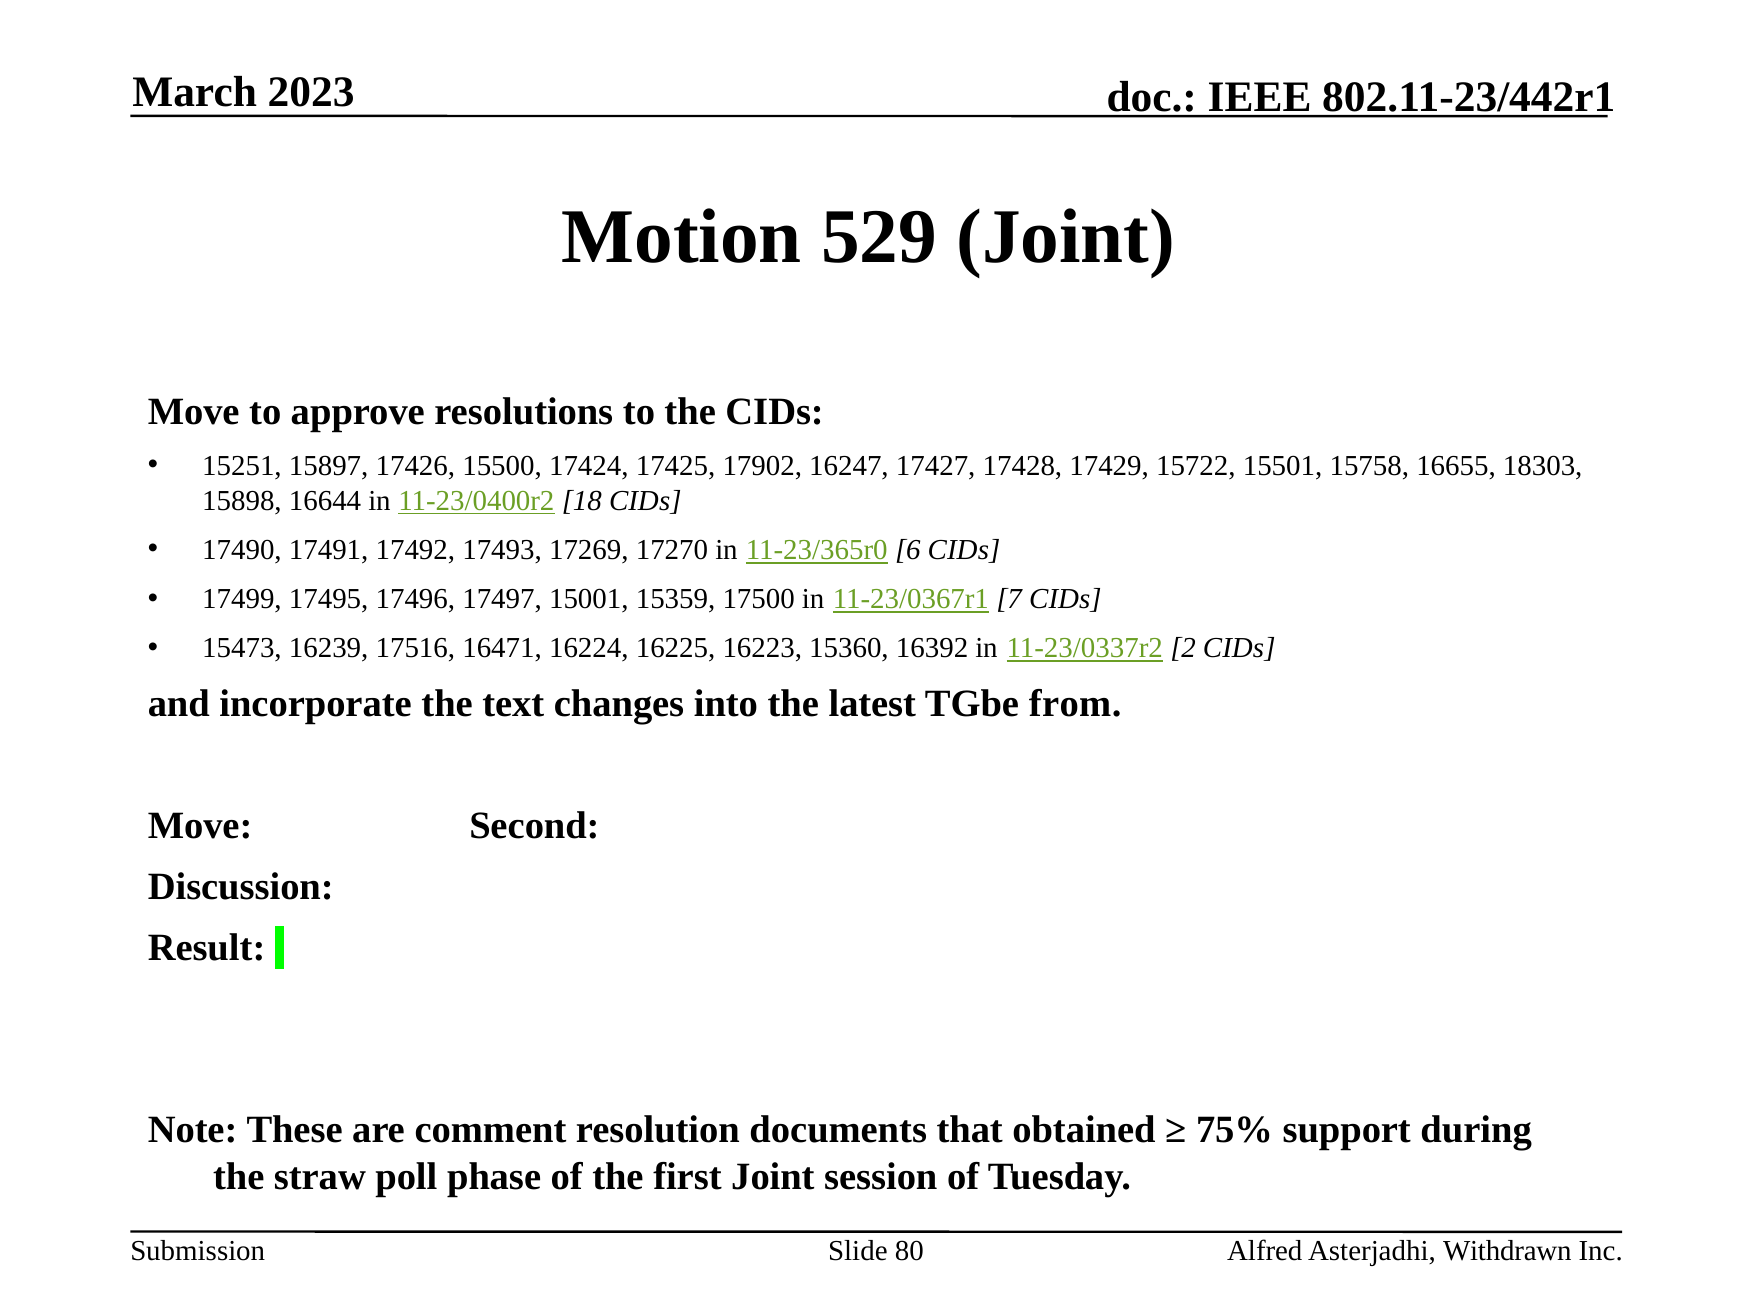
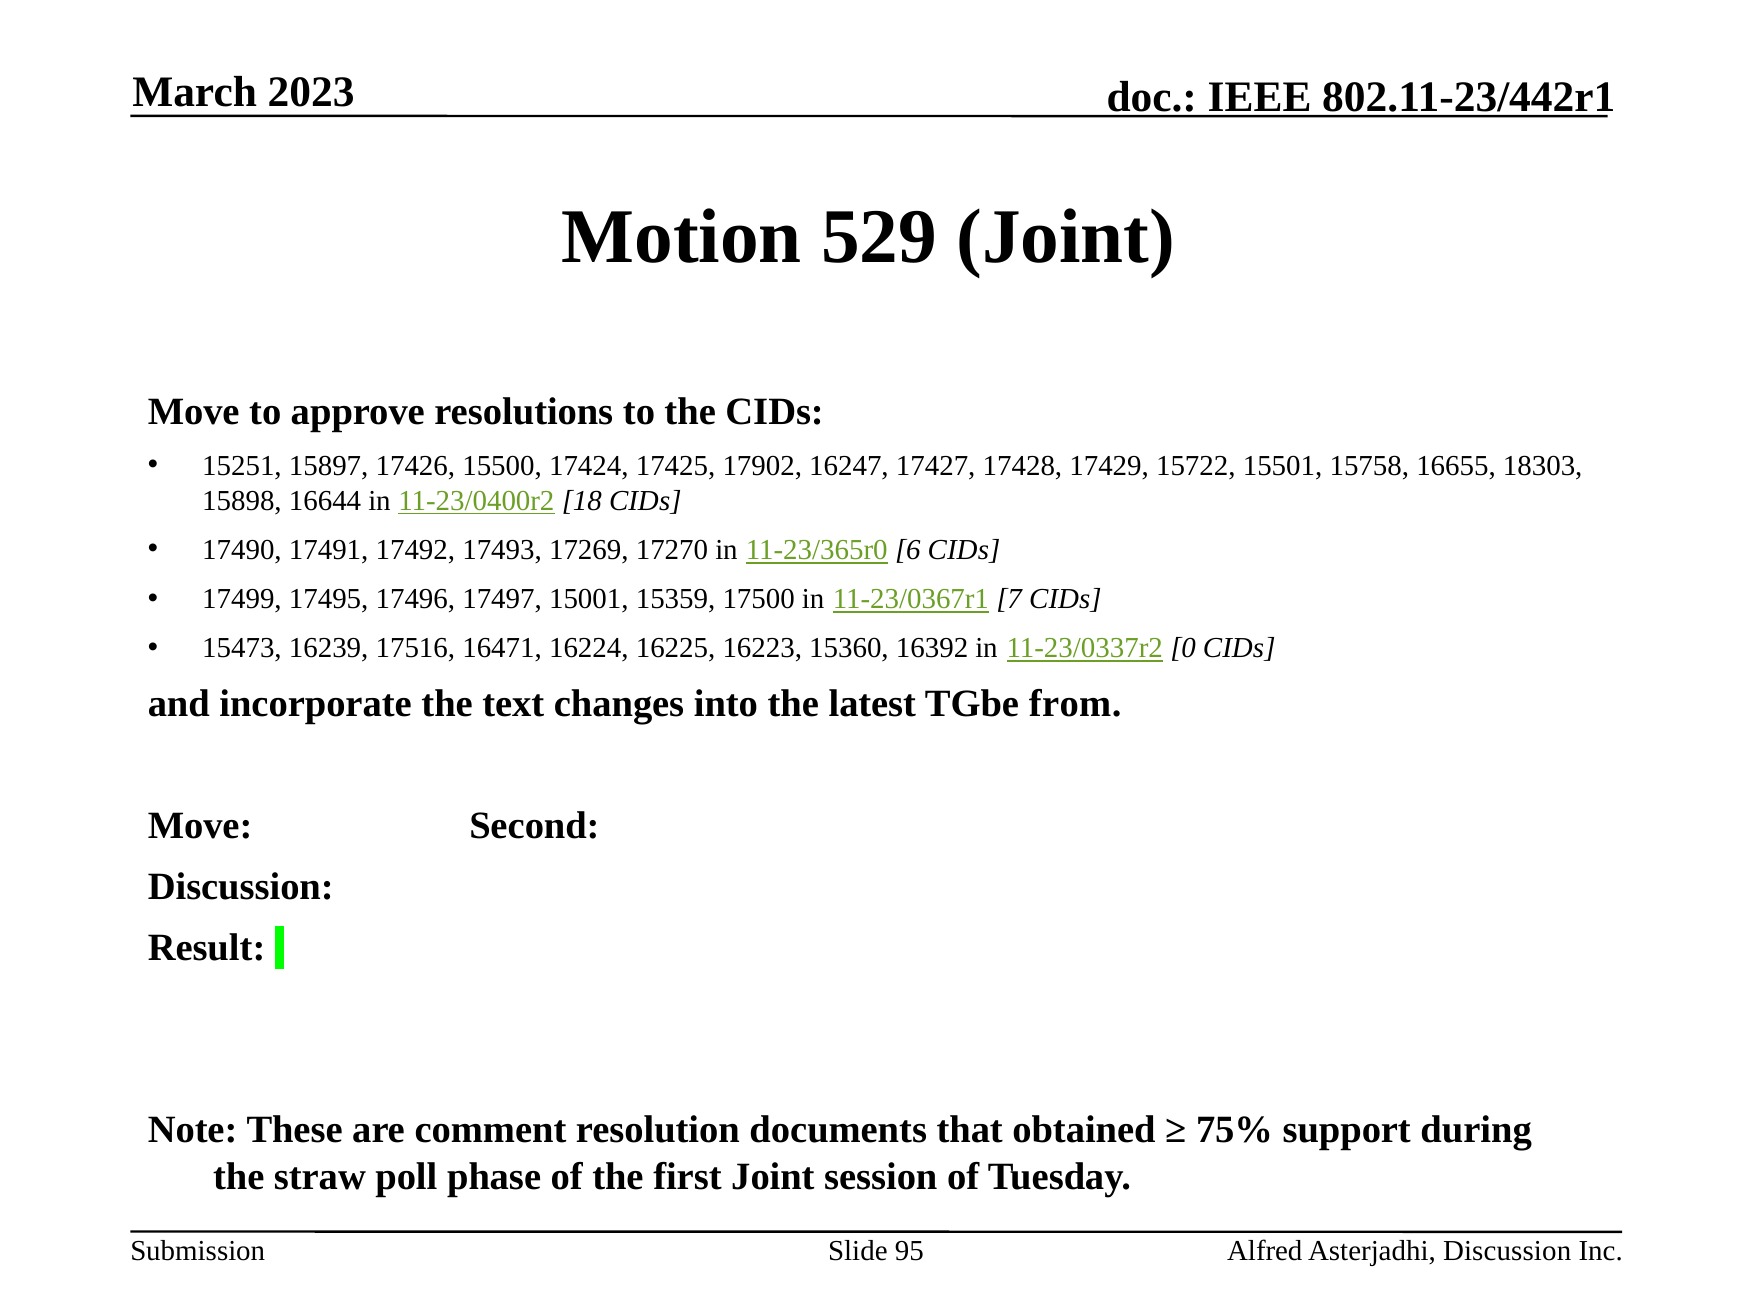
2: 2 -> 0 (1183, 648)
80: 80 -> 95 (909, 1250)
Asterjadhi Withdrawn: Withdrawn -> Discussion (1507, 1250)
